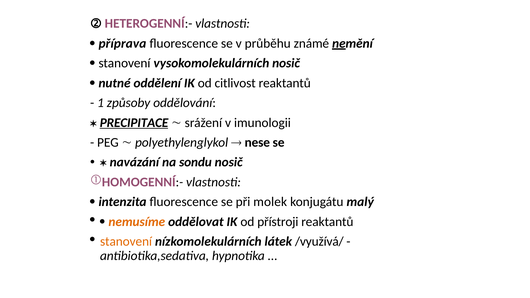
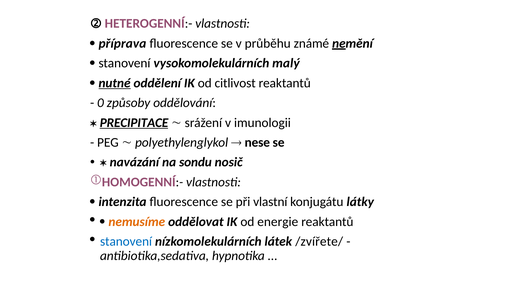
vysokomolekulárních nosič: nosič -> malý (286, 63)
nutné underline: none -> present (115, 83)
1: 1 -> 0 (100, 103)
molek: molek -> vlastní (270, 202)
malý: malý -> látky (360, 202)
přístroji: přístroji -> energie (278, 222)
stanovení colour: orange -> blue (126, 242)
/využívá/: /využívá/ -> /zvířete/ (319, 242)
